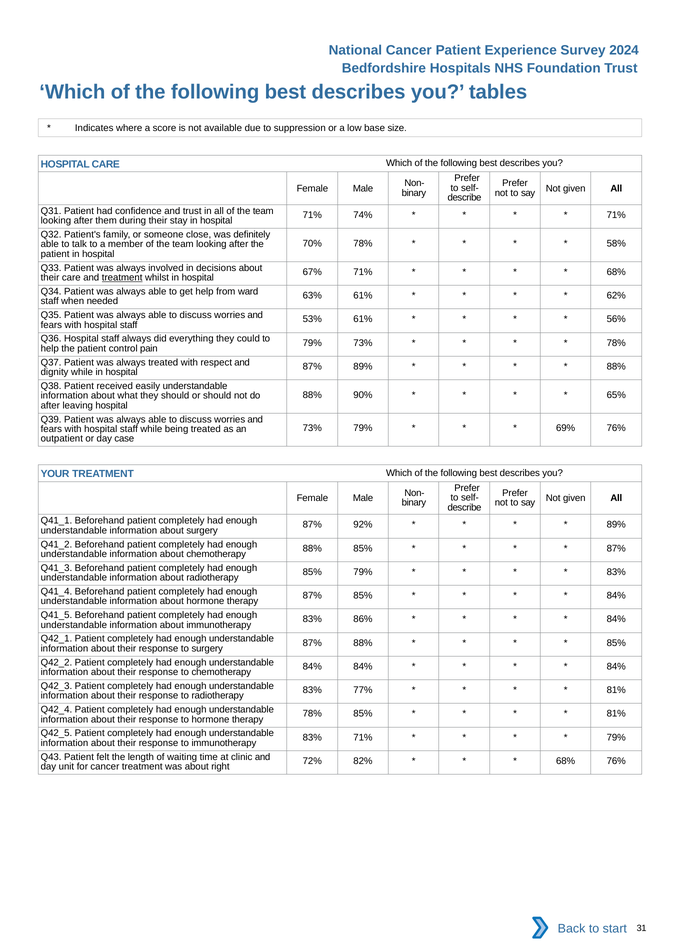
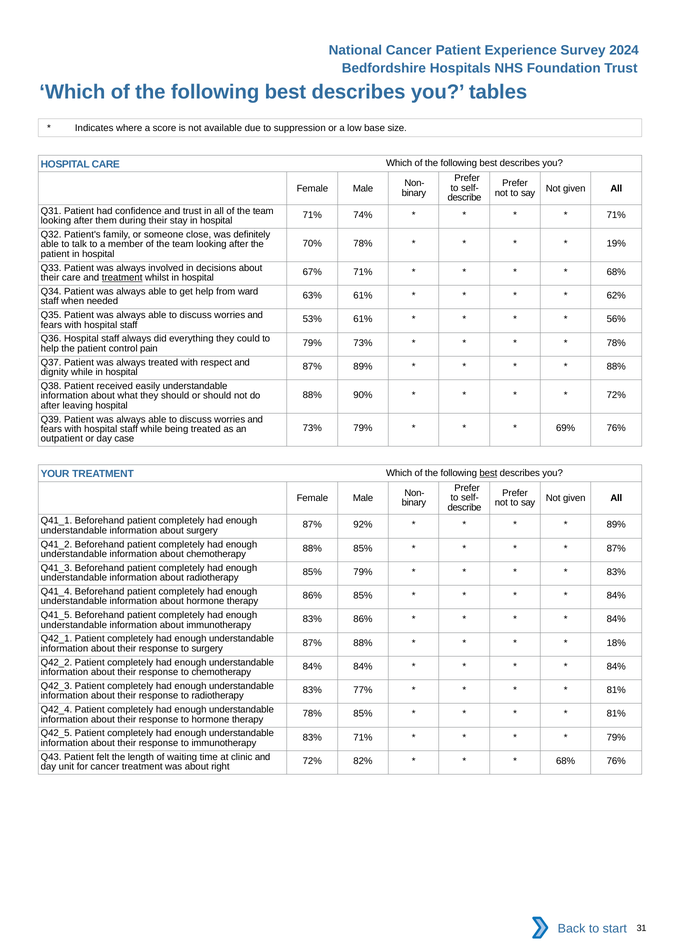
58%: 58% -> 19% (616, 244)
65%: 65% -> 72% (616, 395)
best underline: none -> present (488, 473)
87%: 87% -> 86% (312, 596)
85%: 85% -> 18% (616, 643)
